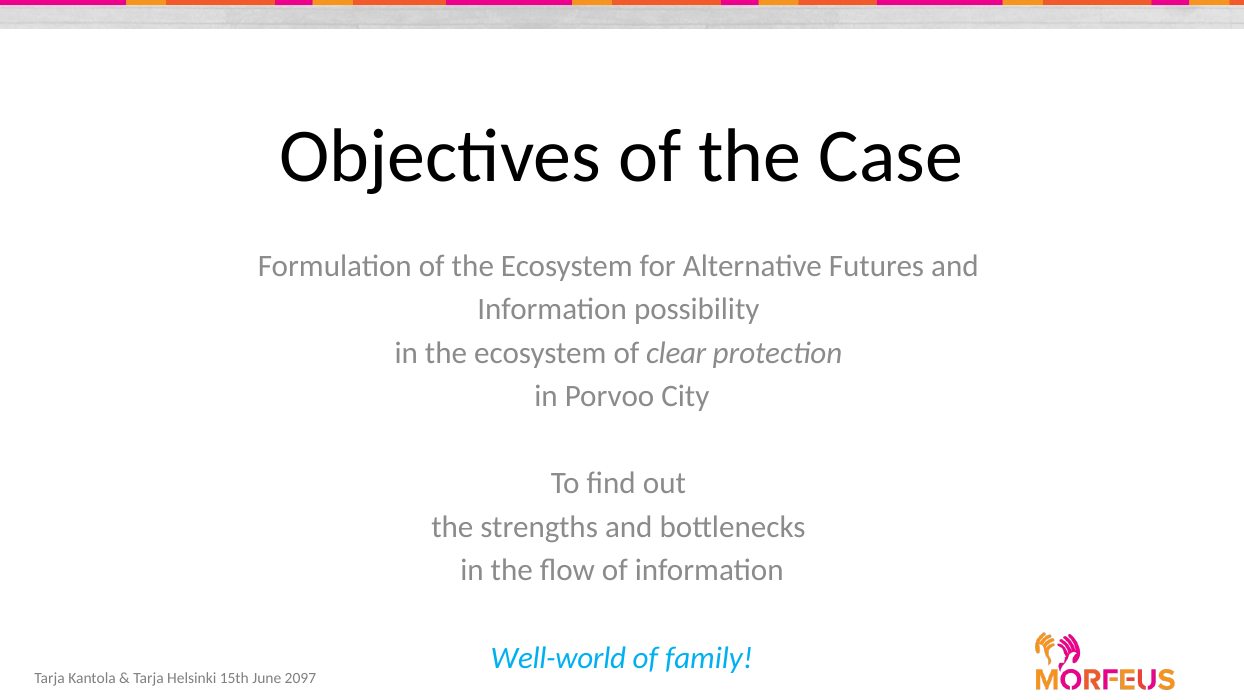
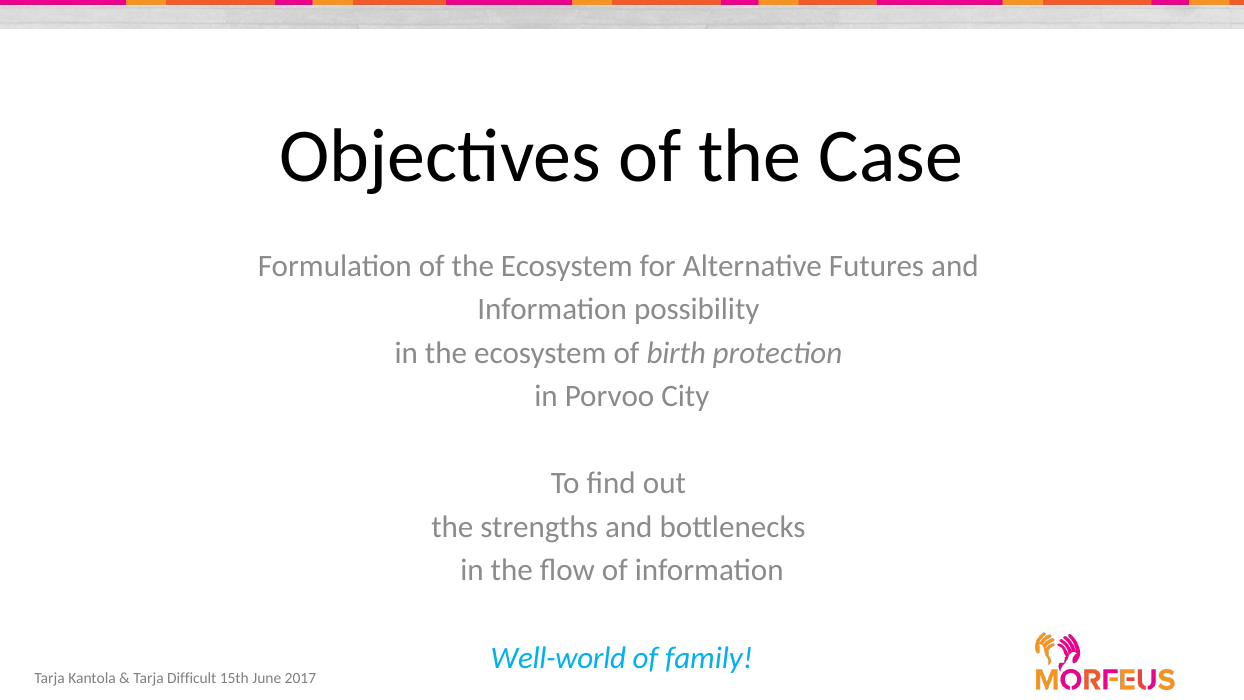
clear: clear -> birth (676, 353)
Helsinki: Helsinki -> Difficult (192, 678)
2097: 2097 -> 2017 (300, 678)
